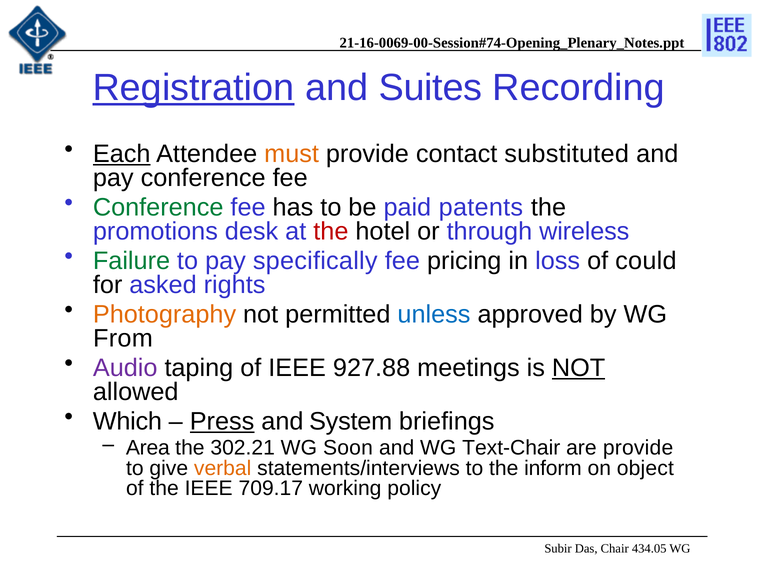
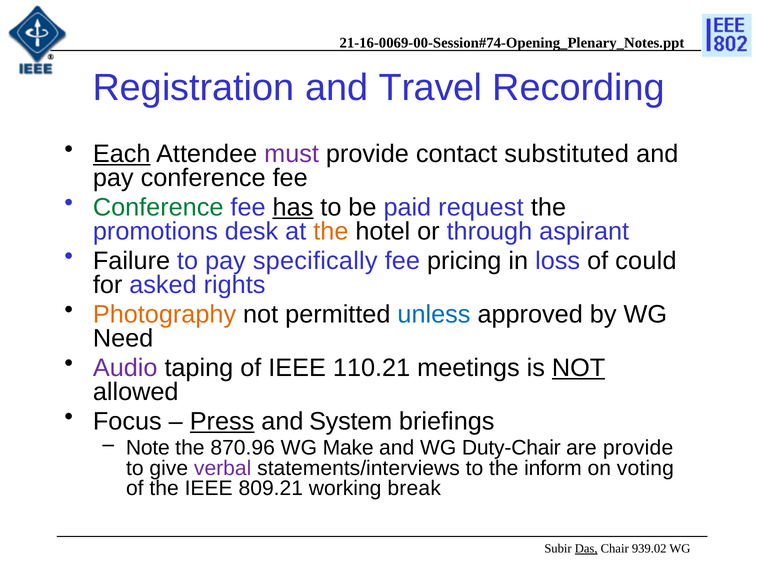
Registration underline: present -> none (194, 88)
Suites: Suites -> Travel (431, 88)
must colour: orange -> purple (292, 154)
has underline: none -> present (293, 207)
patents: patents -> request (481, 207)
the colour: red -> orange (331, 232)
wireless: wireless -> aspirant (584, 232)
Failure colour: green -> black (132, 261)
From: From -> Need (123, 339)
927.88: 927.88 -> 110.21 (372, 368)
Which: Which -> Focus (127, 422)
Area: Area -> Note (148, 448)
302.21: 302.21 -> 870.96 (243, 448)
Soon: Soon -> Make (348, 448)
Text-Chair: Text-Chair -> Duty-Chair (511, 448)
verbal colour: orange -> purple (223, 469)
object: object -> voting (645, 469)
709.17: 709.17 -> 809.21 (271, 489)
policy: policy -> break (414, 489)
Das underline: none -> present (586, 549)
434.05: 434.05 -> 939.02 (649, 549)
